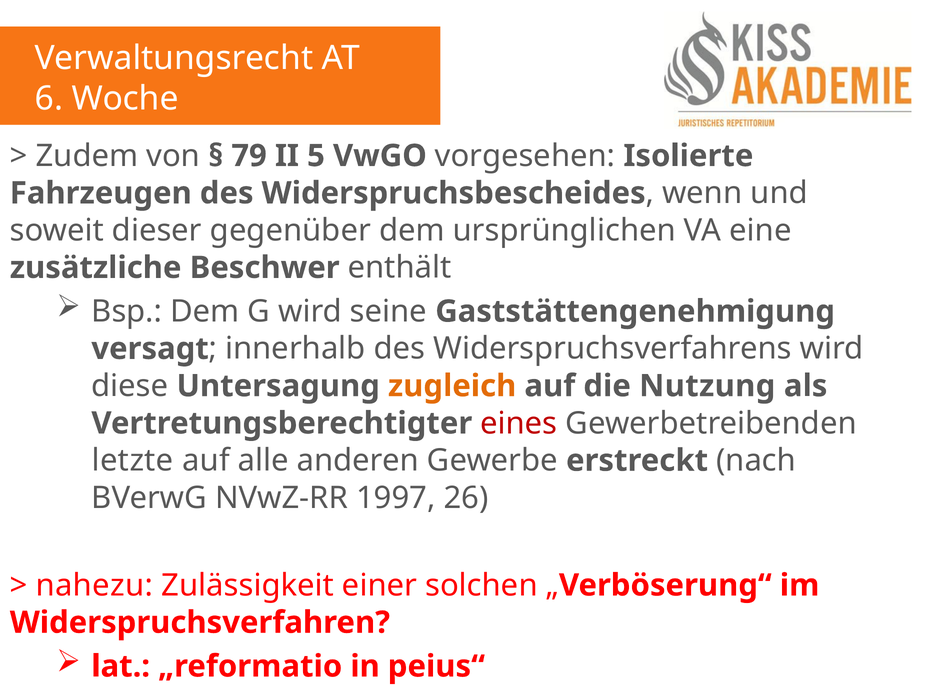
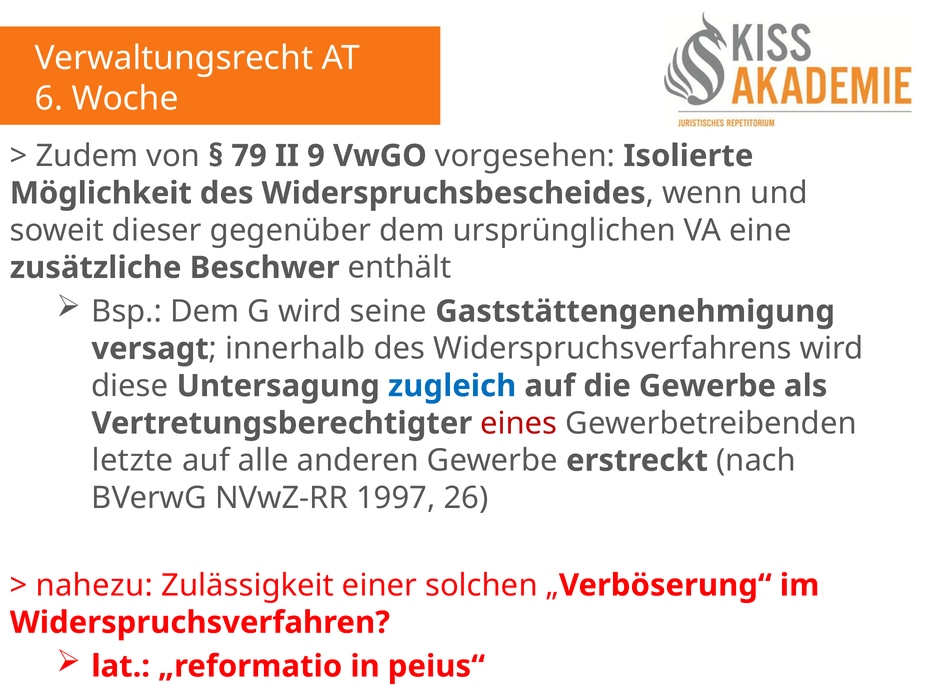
5: 5 -> 9 (316, 156)
Fahrzeugen: Fahrzeugen -> Möglichkeit (101, 193)
zugleich colour: orange -> blue (452, 386)
die Nutzung: Nutzung -> Gewerbe (707, 386)
